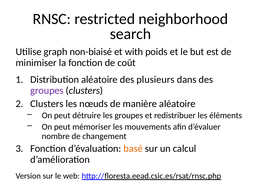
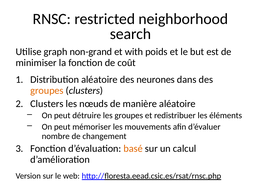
non-biaisé: non-biaisé -> non-grand (91, 52)
plusieurs: plusieurs -> neurones (156, 80)
groupes colour: purple -> orange (47, 90)
